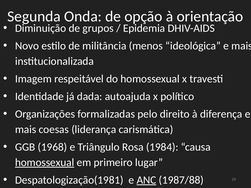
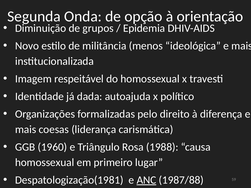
1968: 1968 -> 1960 (52, 147)
1984: 1984 -> 1988 (162, 147)
homossexual underline: present -> none (45, 163)
